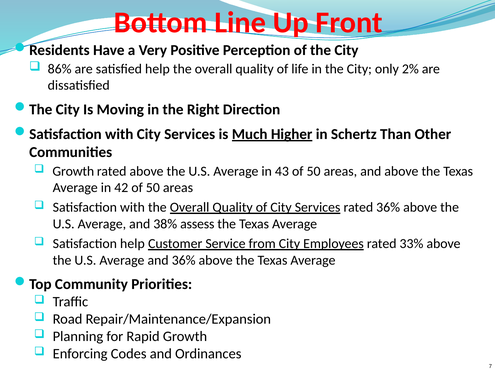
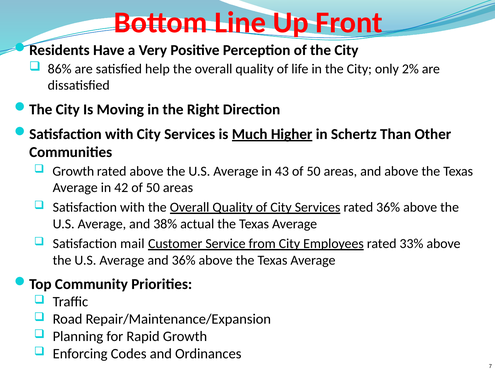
assess: assess -> actual (197, 224)
Satisfaction help: help -> mail (132, 244)
